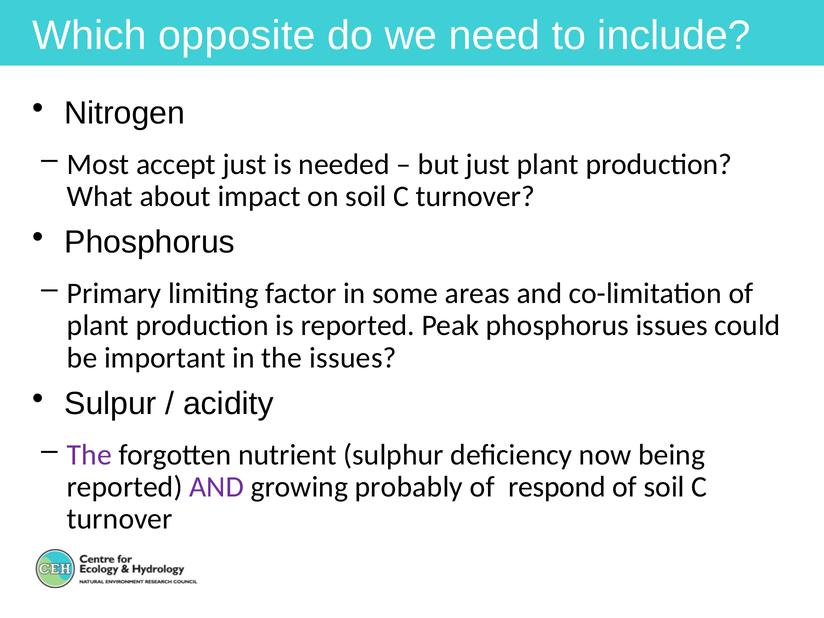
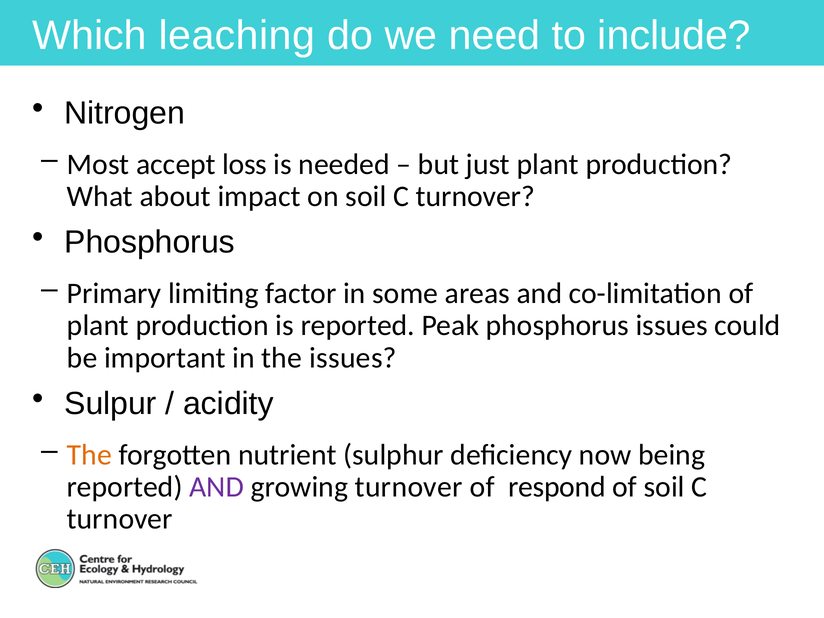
opposite: opposite -> leaching (237, 36)
accept just: just -> loss (245, 164)
The colour: purple -> orange (89, 455)
growing probably: probably -> turnover (409, 487)
